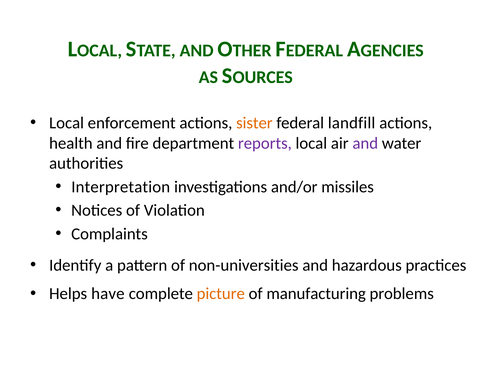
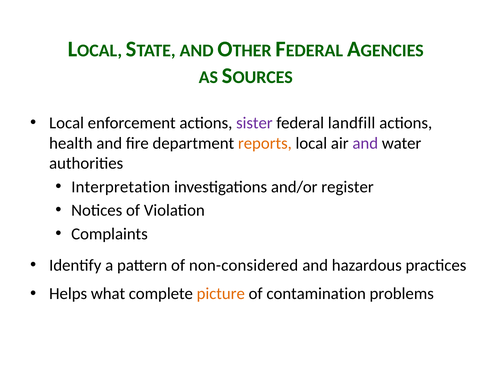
sister colour: orange -> purple (254, 123)
reports colour: purple -> orange (265, 143)
missiles: missiles -> register (348, 187)
non-universities: non-universities -> non-considered (244, 265)
have: have -> what (108, 294)
manufacturing: manufacturing -> contamination (316, 294)
